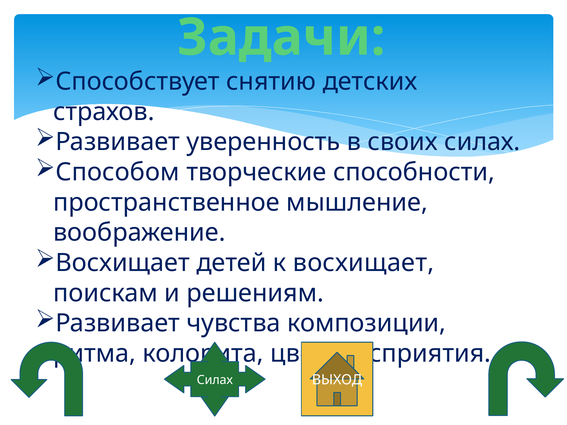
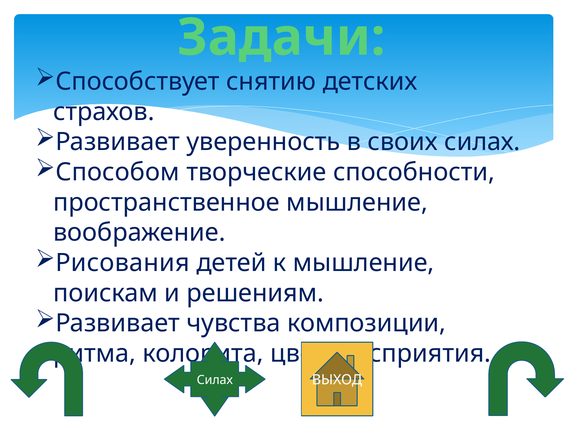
Восхищает: Восхищает -> Рисования (123, 263)
к восхищает: восхищает -> мышление (364, 263)
